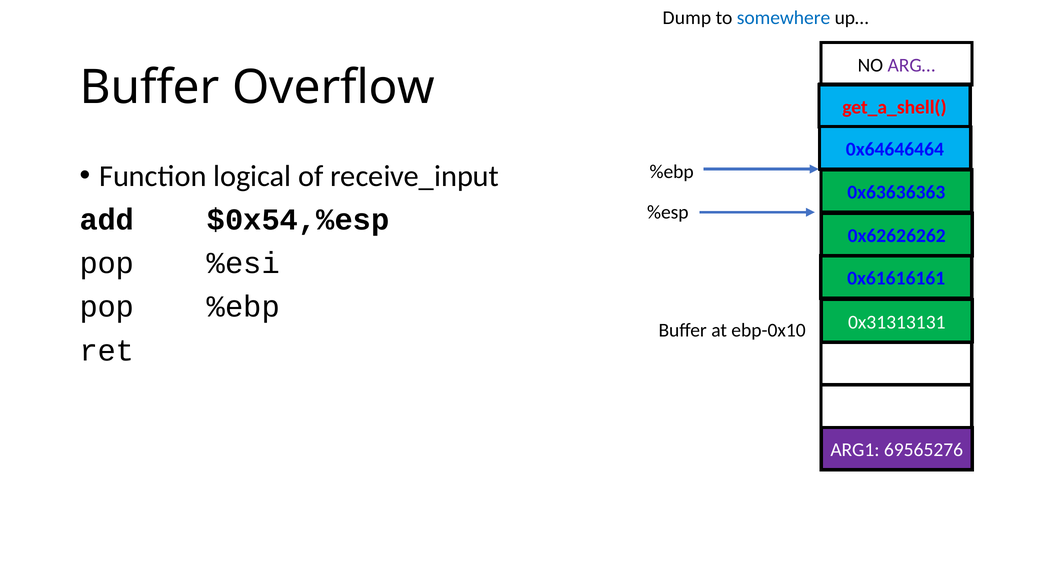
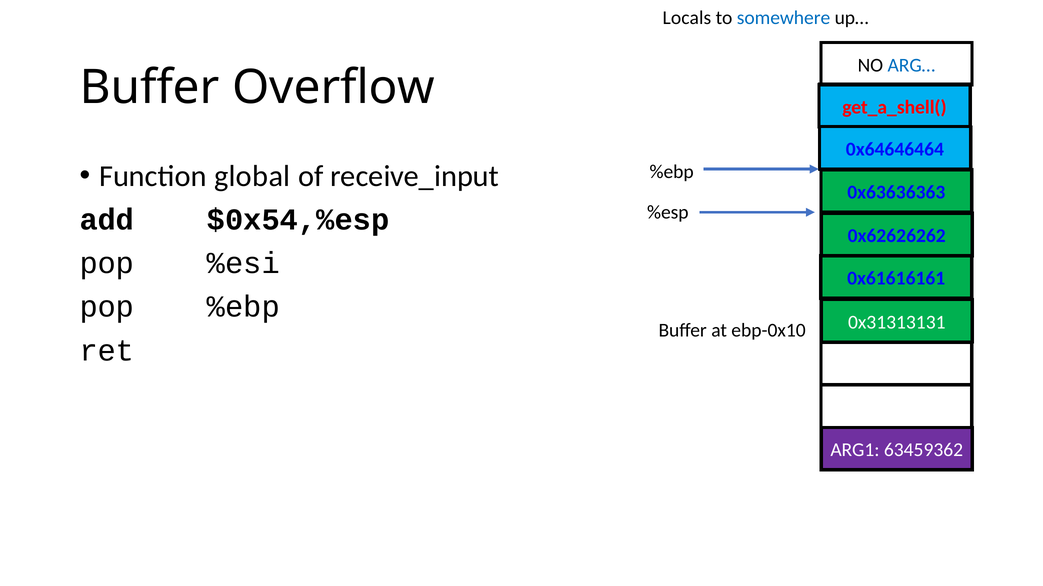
Dump: Dump -> Locals (687, 18)
ARG… colour: purple -> blue (911, 65)
logical: logical -> global (252, 176)
69565276: 69565276 -> 63459362 (924, 450)
